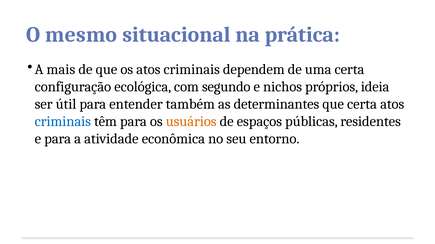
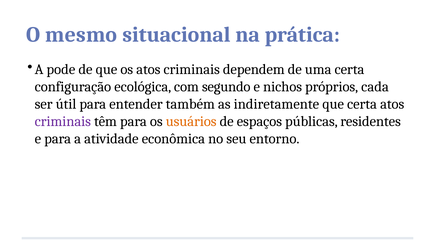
mais: mais -> pode (61, 70)
ideia: ideia -> cada (375, 87)
determinantes: determinantes -> indiretamente (276, 104)
criminais colour: blue -> purple (63, 122)
